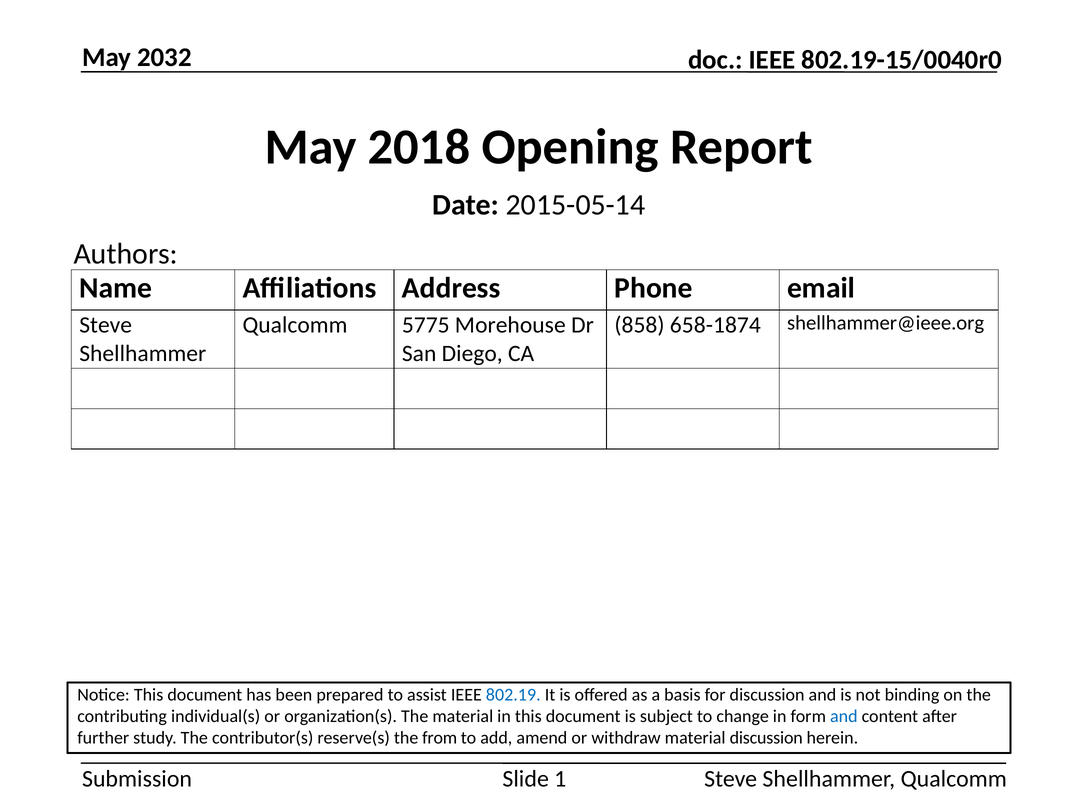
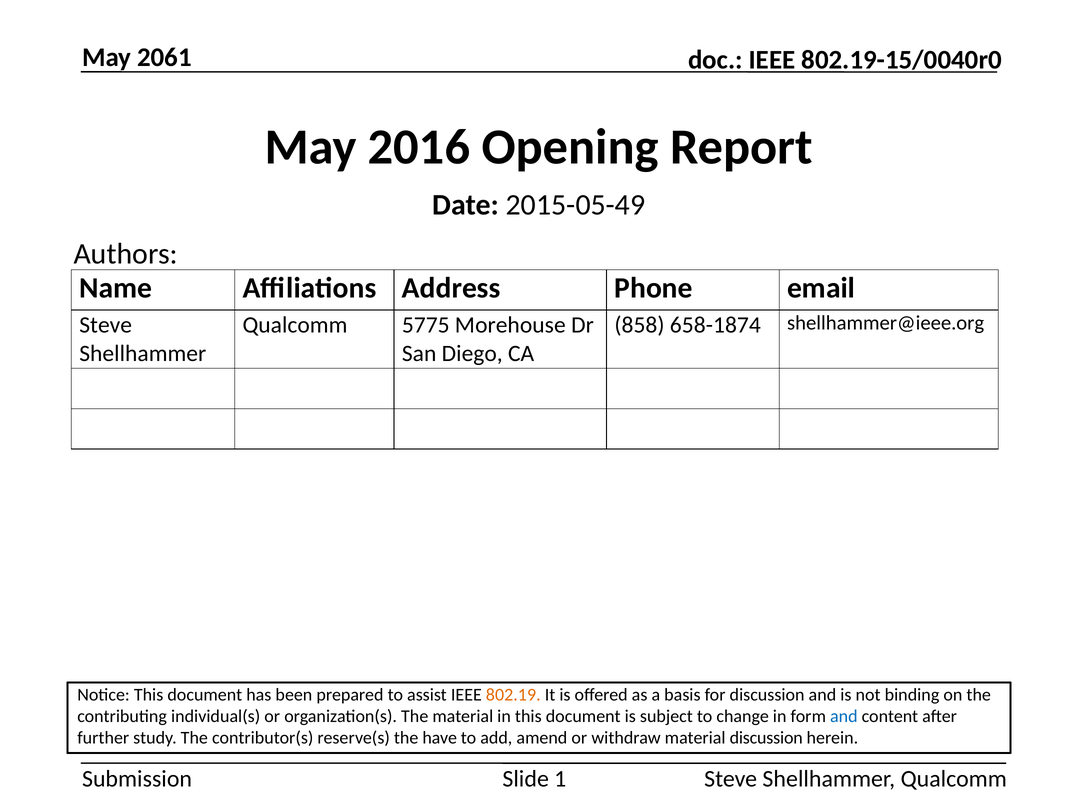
2032: 2032 -> 2061 (164, 57)
2018: 2018 -> 2016 (419, 147)
2015-05-14: 2015-05-14 -> 2015-05-49 (576, 205)
802.19 colour: blue -> orange (513, 695)
from: from -> have (440, 739)
